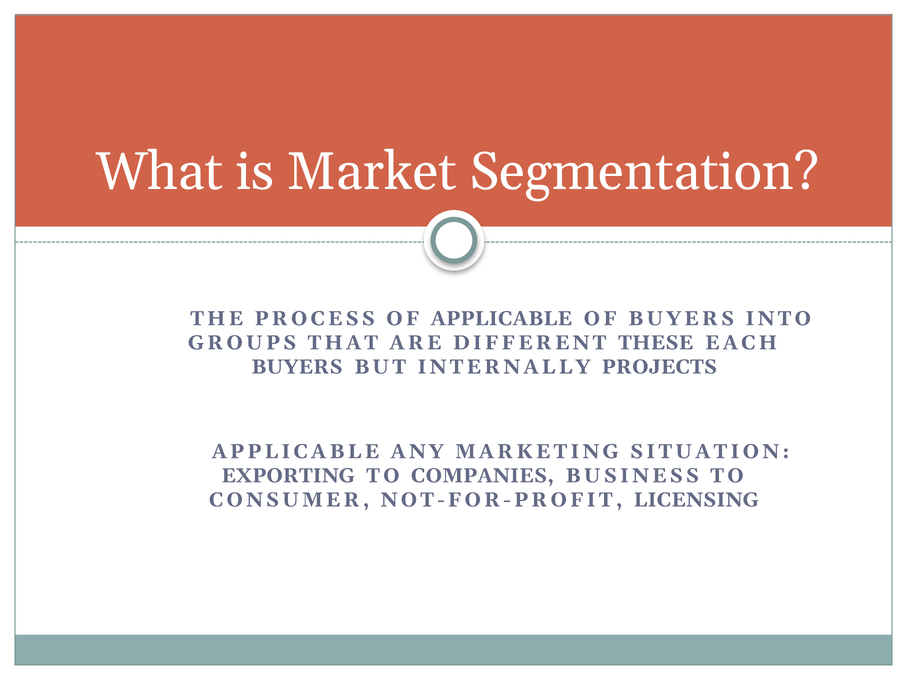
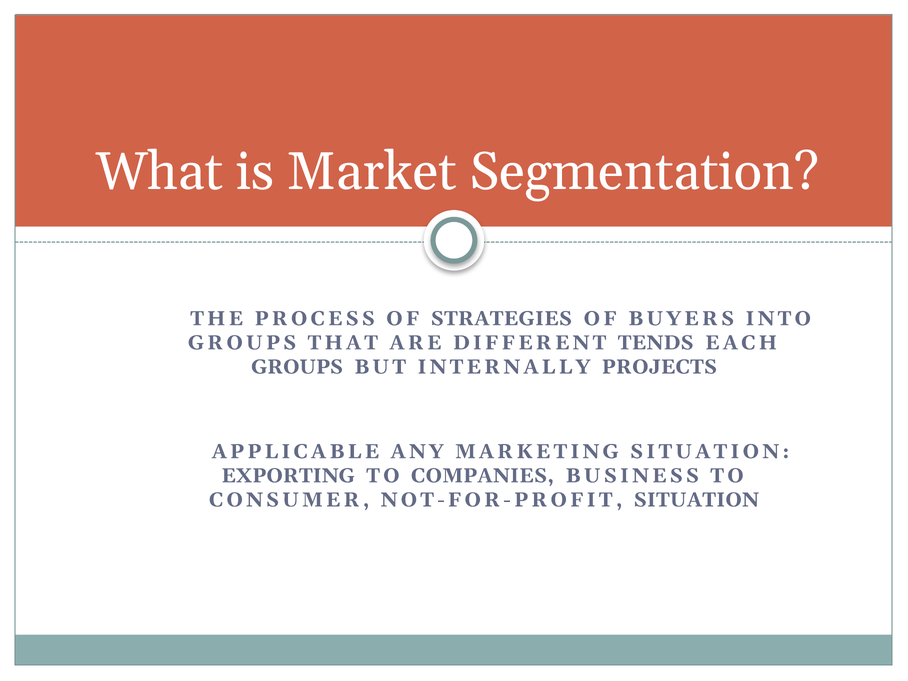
OF APPLICABLE: APPLICABLE -> STRATEGIES (501, 319)
THESE: THESE -> TENDS (656, 343)
BUYERS: BUYERS -> GROUPS (297, 367)
NOT-FOR-PROFIT LICENSING: LICENSING -> SITUATION (696, 500)
